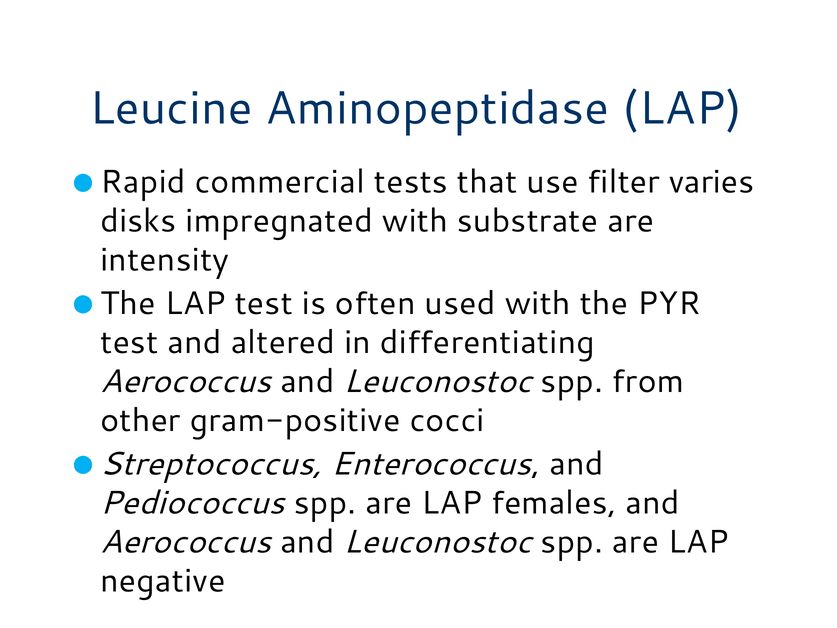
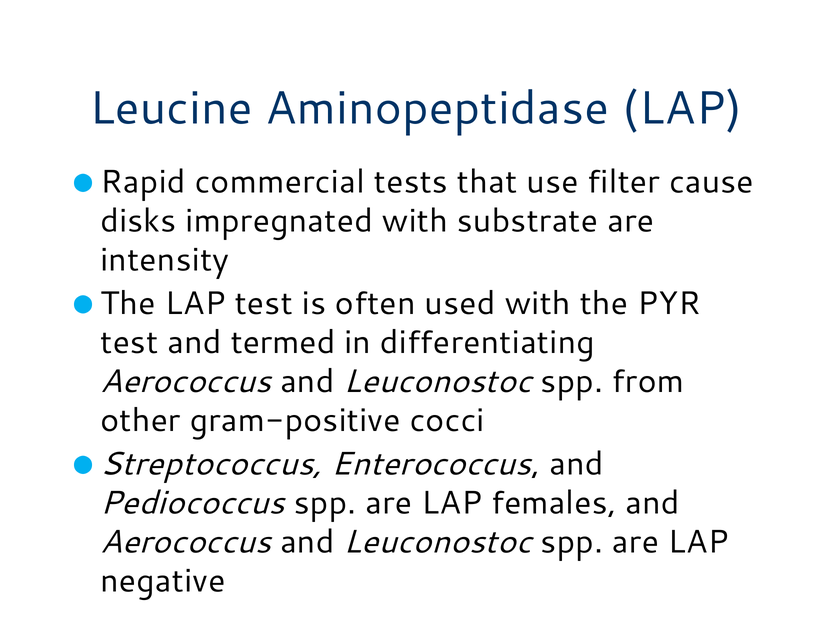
varies: varies -> cause (711, 182)
altered: altered -> termed (283, 342)
